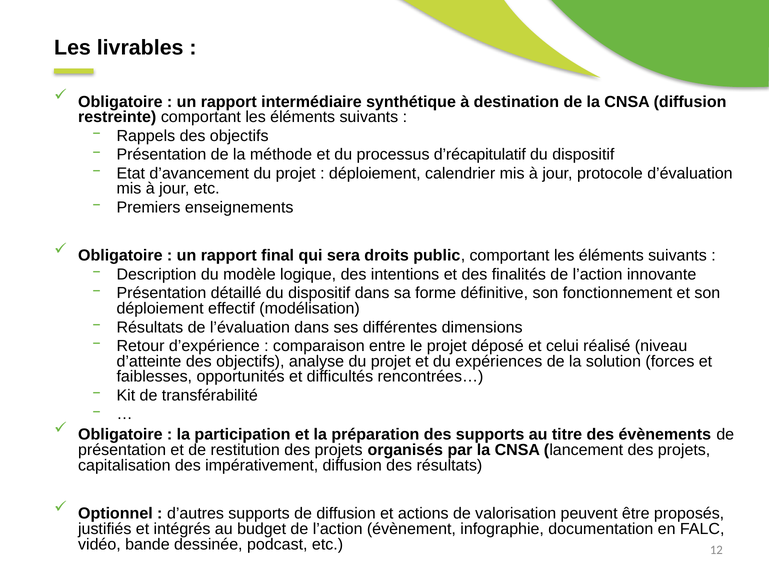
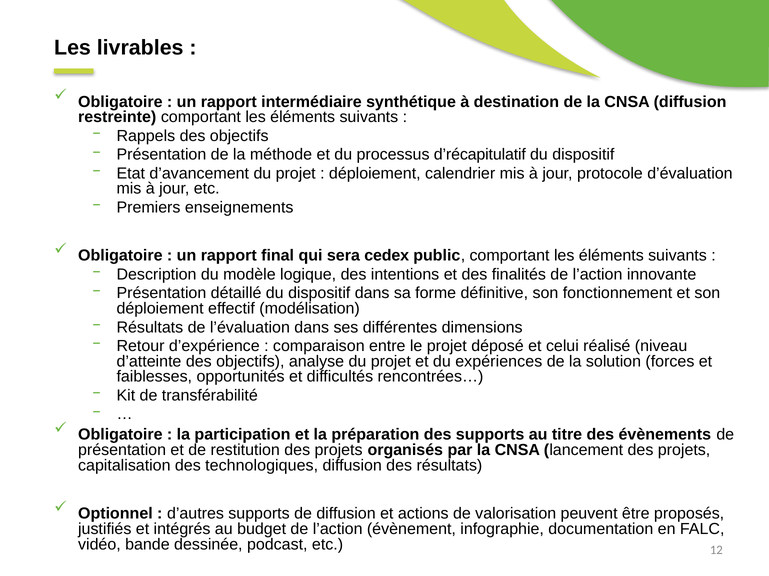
droits: droits -> cedex (387, 256)
impérativement: impérativement -> technologiques (262, 466)
